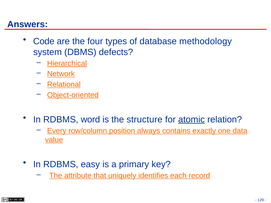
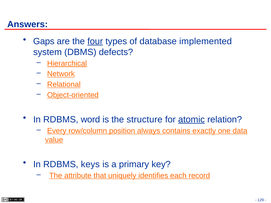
Code: Code -> Gaps (44, 41)
four underline: none -> present (95, 41)
methodology: methodology -> implemented (206, 41)
easy: easy -> keys (90, 164)
